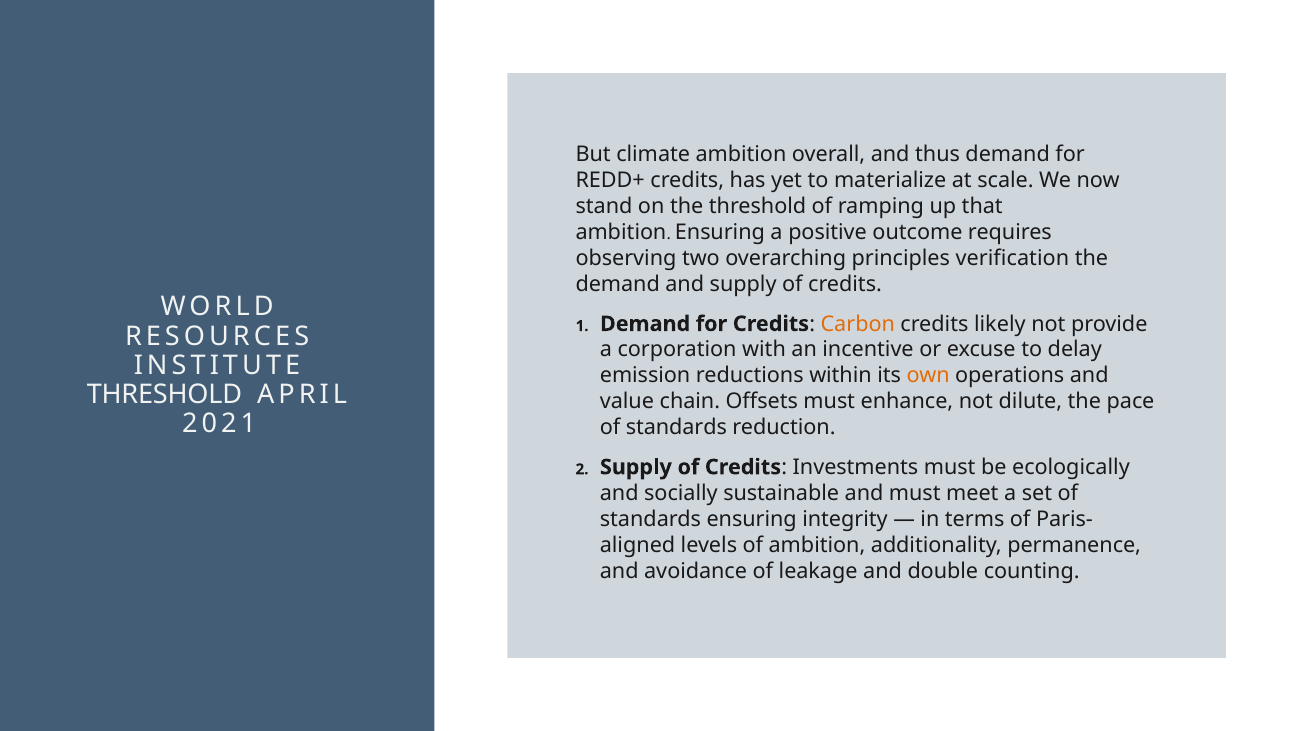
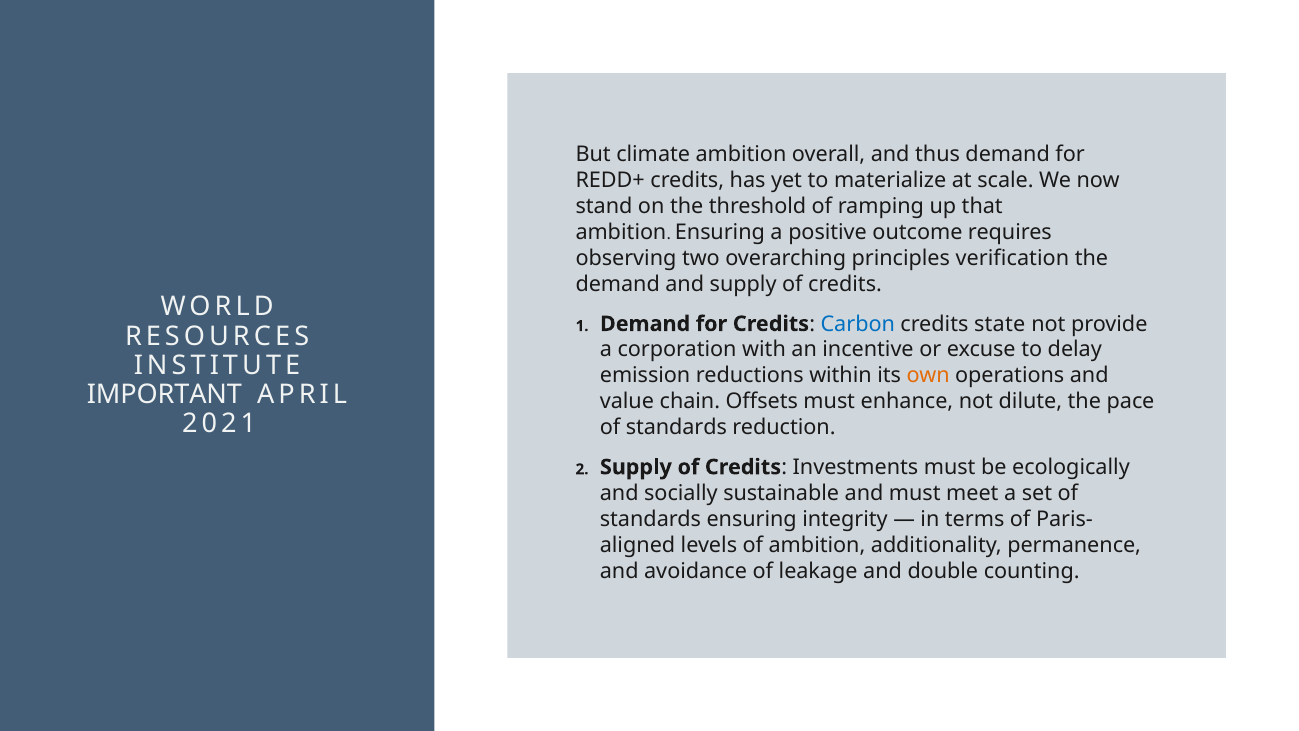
Carbon colour: orange -> blue (858, 324)
likely: likely -> state (1000, 324)
THRESHOLD: THRESHOLD -> IMPORTANT (164, 394)
